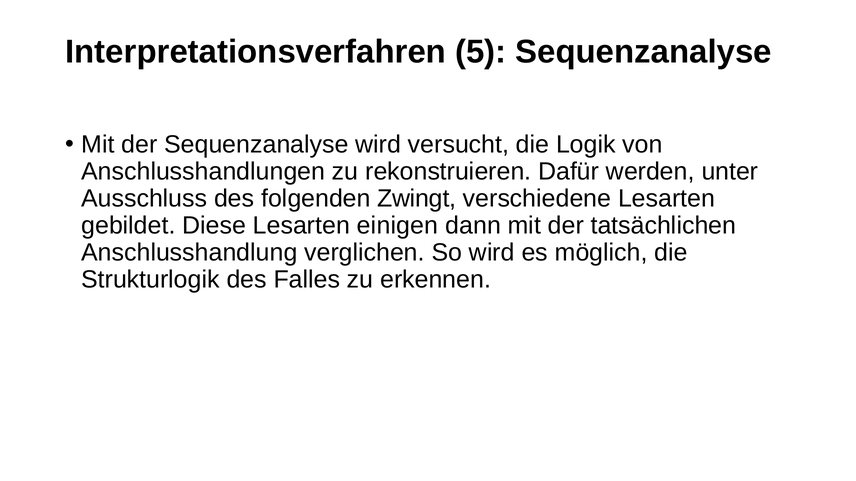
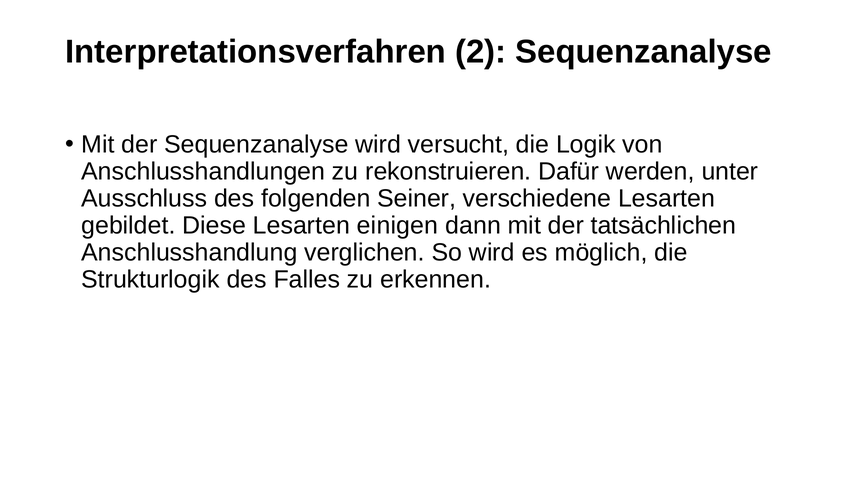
5: 5 -> 2 (481, 52)
Zwingt: Zwingt -> Seiner (417, 199)
